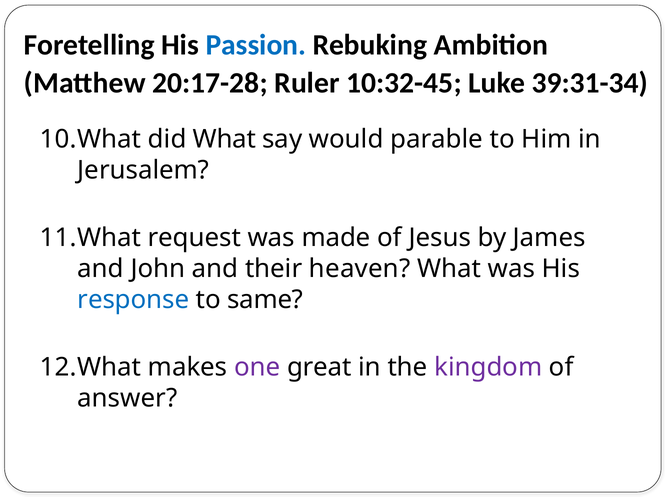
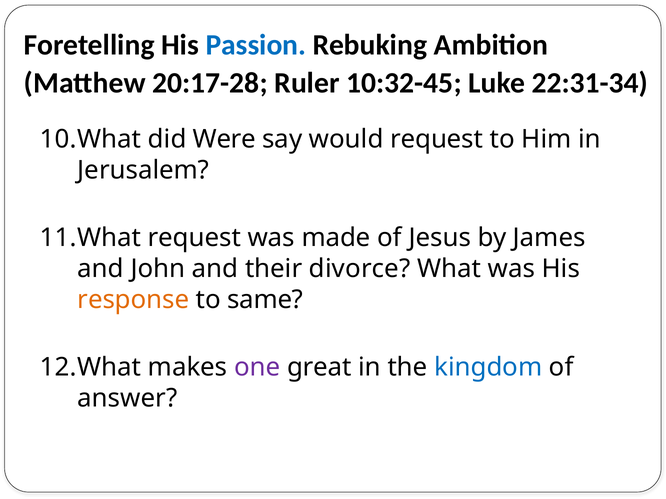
39:31-34: 39:31-34 -> 22:31-34 (590, 83)
did What: What -> Were (224, 139)
would parable: parable -> request (437, 139)
heaven: heaven -> divorce (360, 269)
response colour: blue -> orange (133, 300)
kingdom colour: purple -> blue (488, 368)
